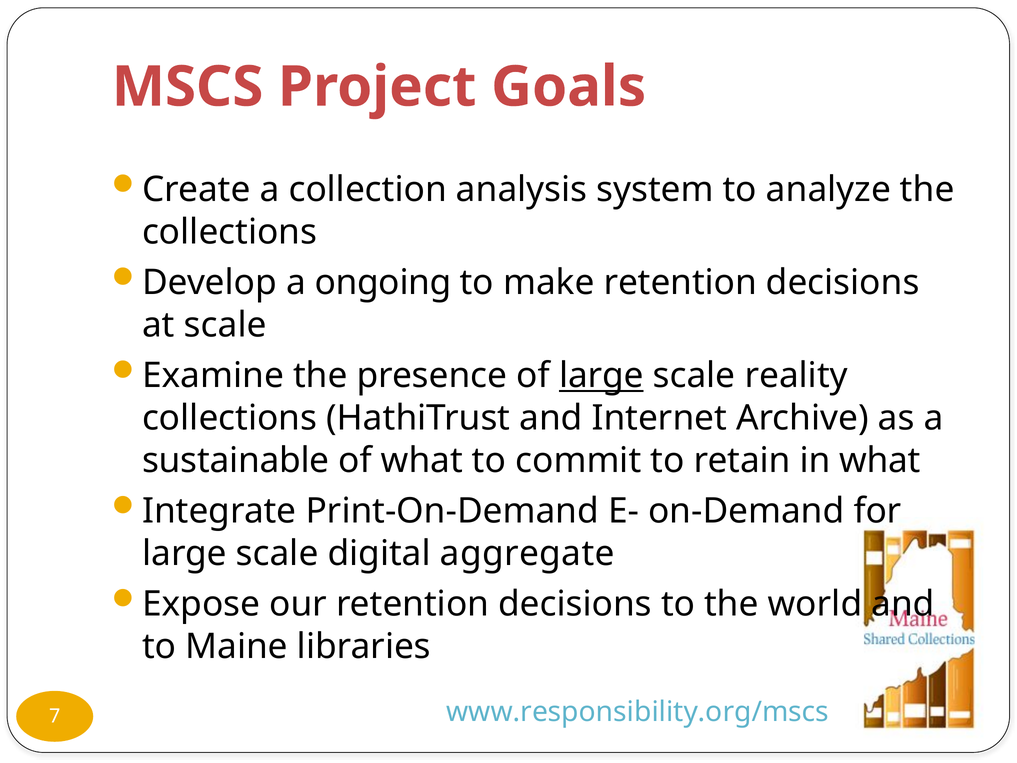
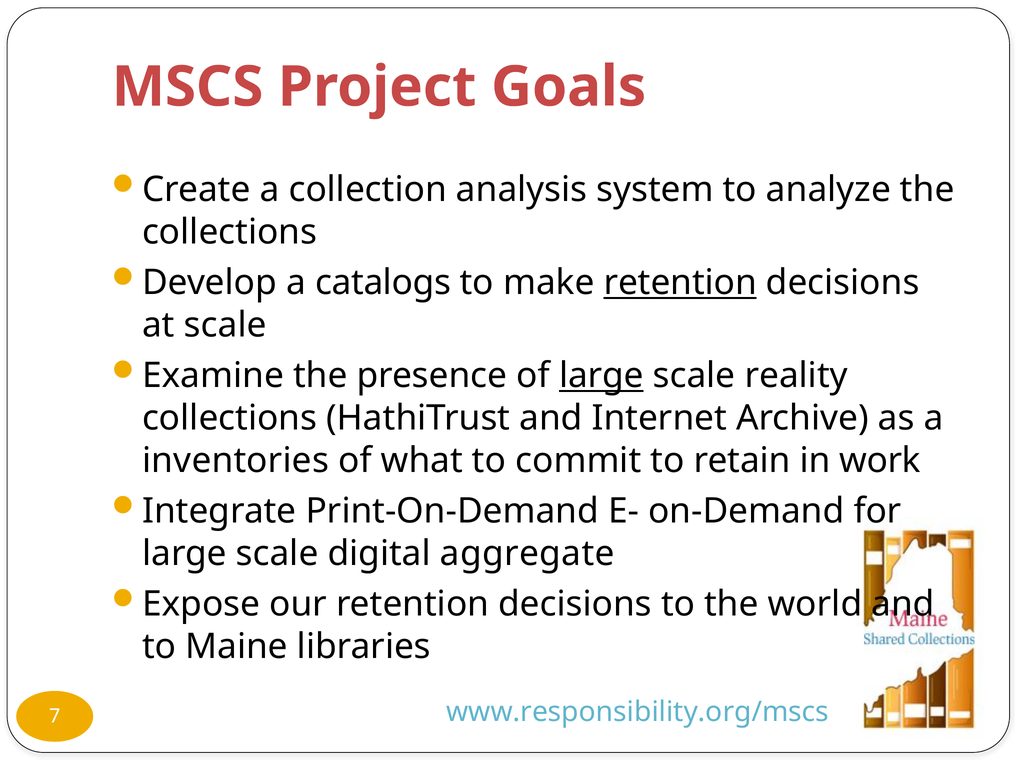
ongoing: ongoing -> catalogs (383, 283)
retention underline: none -> present (680, 283)
sustainable: sustainable -> inventories (236, 460)
in what: what -> work (880, 460)
